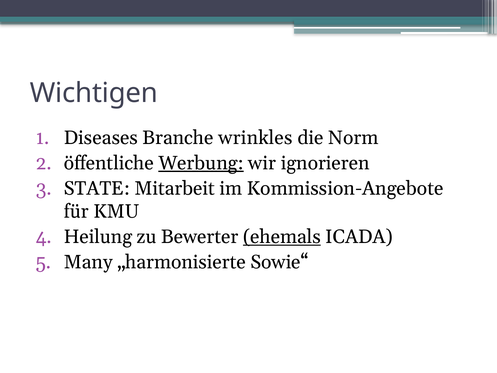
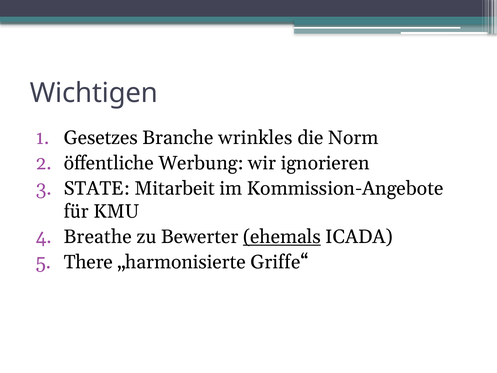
Diseases: Diseases -> Gesetzes (101, 138)
Werbung underline: present -> none (201, 163)
Heilung: Heilung -> Breathe (98, 237)
Many: Many -> There (88, 262)
Sowie“: Sowie“ -> Griffe“ (279, 262)
